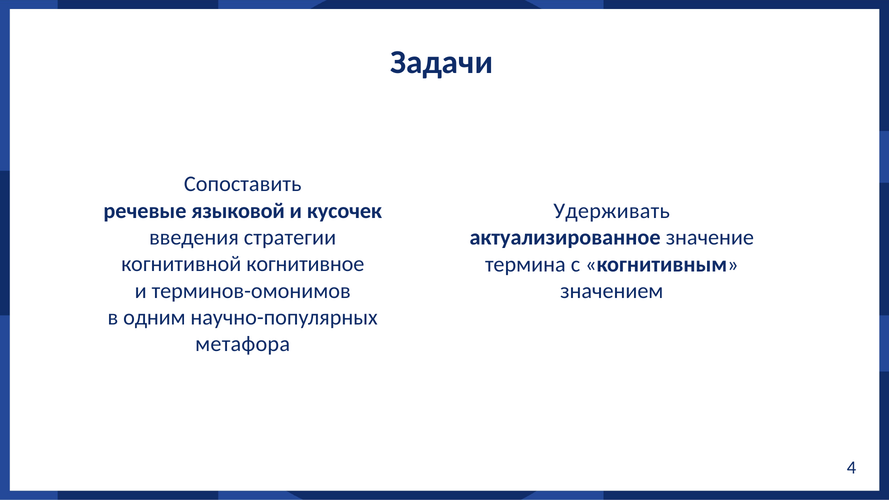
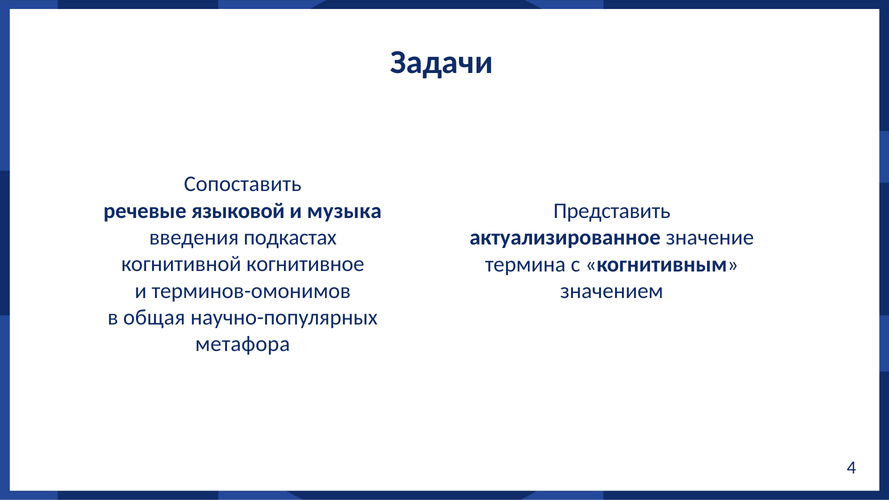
кусочек: кусочек -> музыка (344, 211)
Удерживать: Удерживать -> Представить (612, 211)
стратегии: стратегии -> подкастах (290, 237)
одним: одним -> общая (154, 317)
